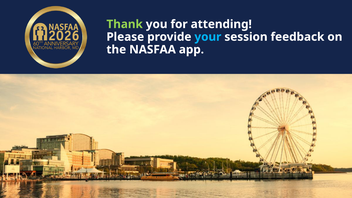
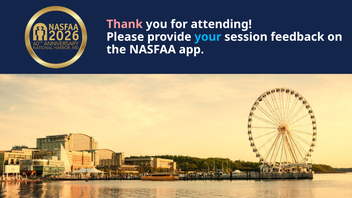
Thank colour: light green -> pink (125, 24)
